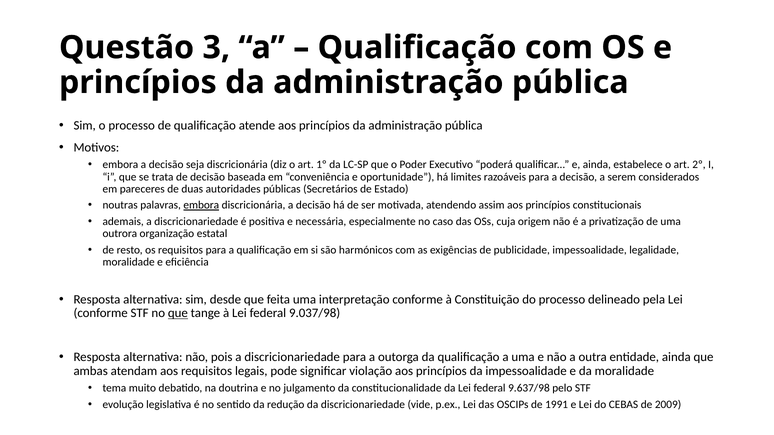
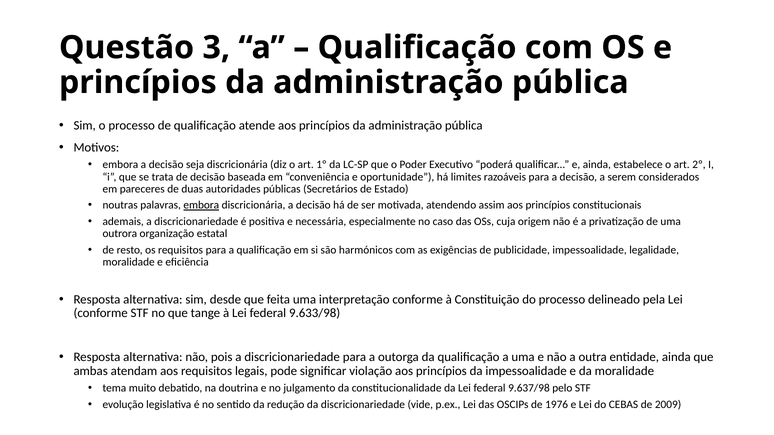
que underline: present -> none (178, 313)
9.037/98: 9.037/98 -> 9.633/98 (315, 313)
1991: 1991 -> 1976 (557, 405)
